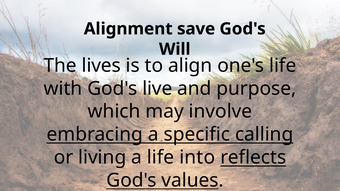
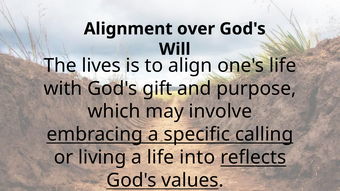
save: save -> over (196, 29)
live: live -> gift (157, 89)
